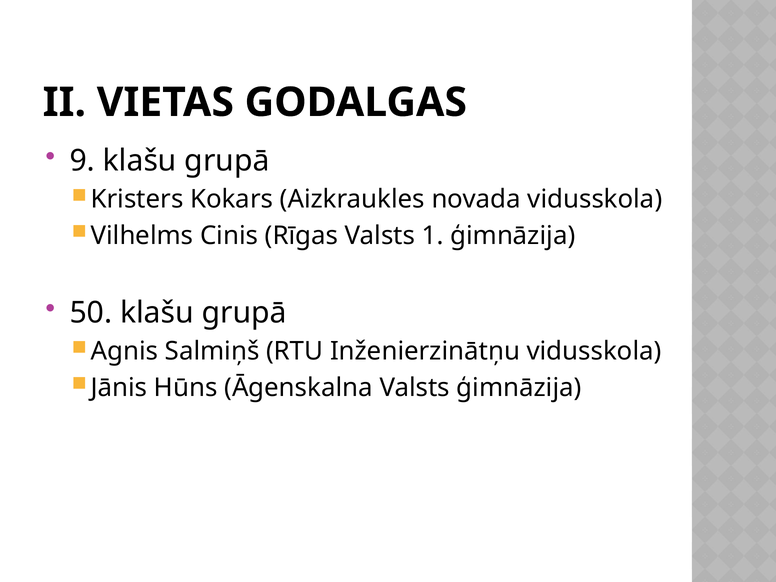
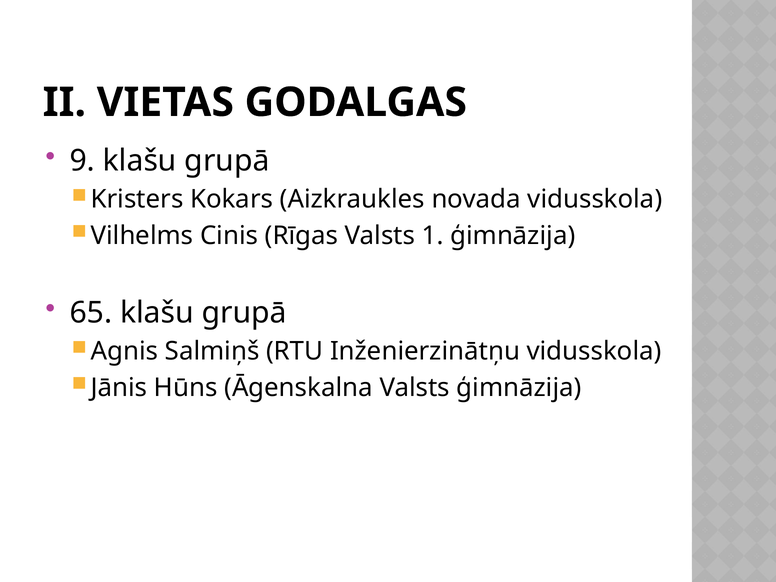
50: 50 -> 65 (91, 313)
